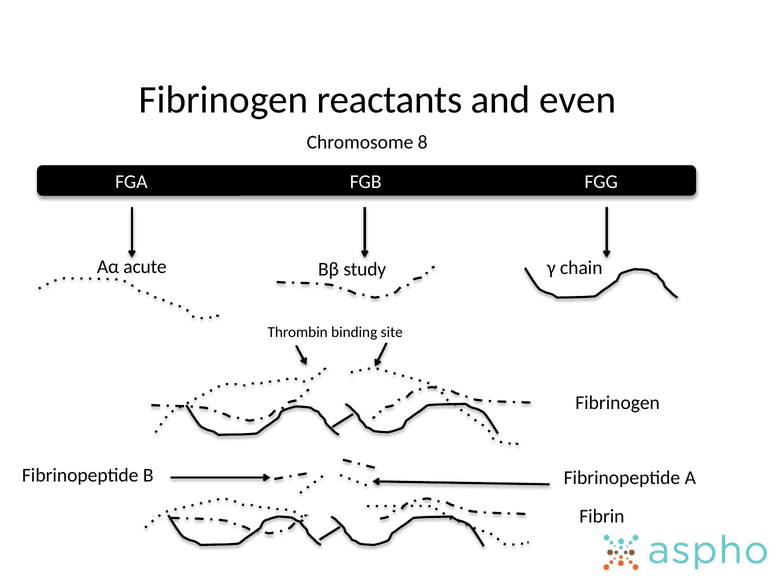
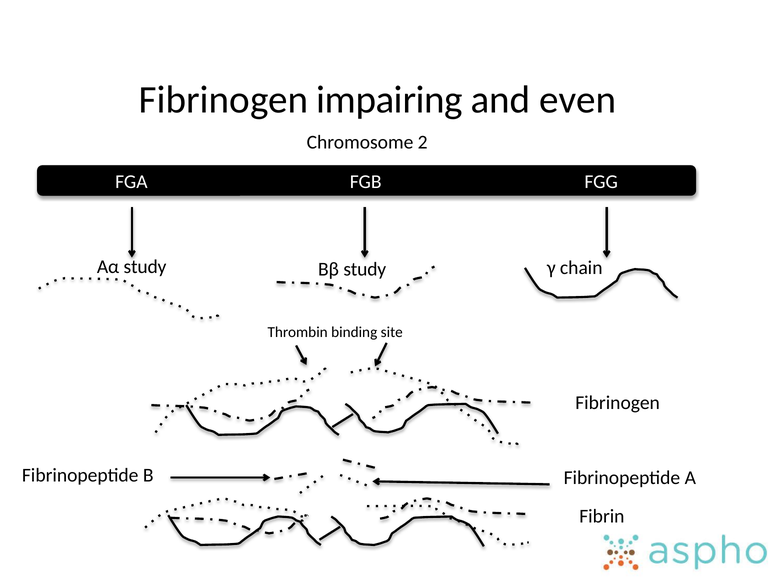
reactants: reactants -> impairing (389, 100)
8: 8 -> 2 (423, 142)
Aα acute: acute -> study (145, 266)
